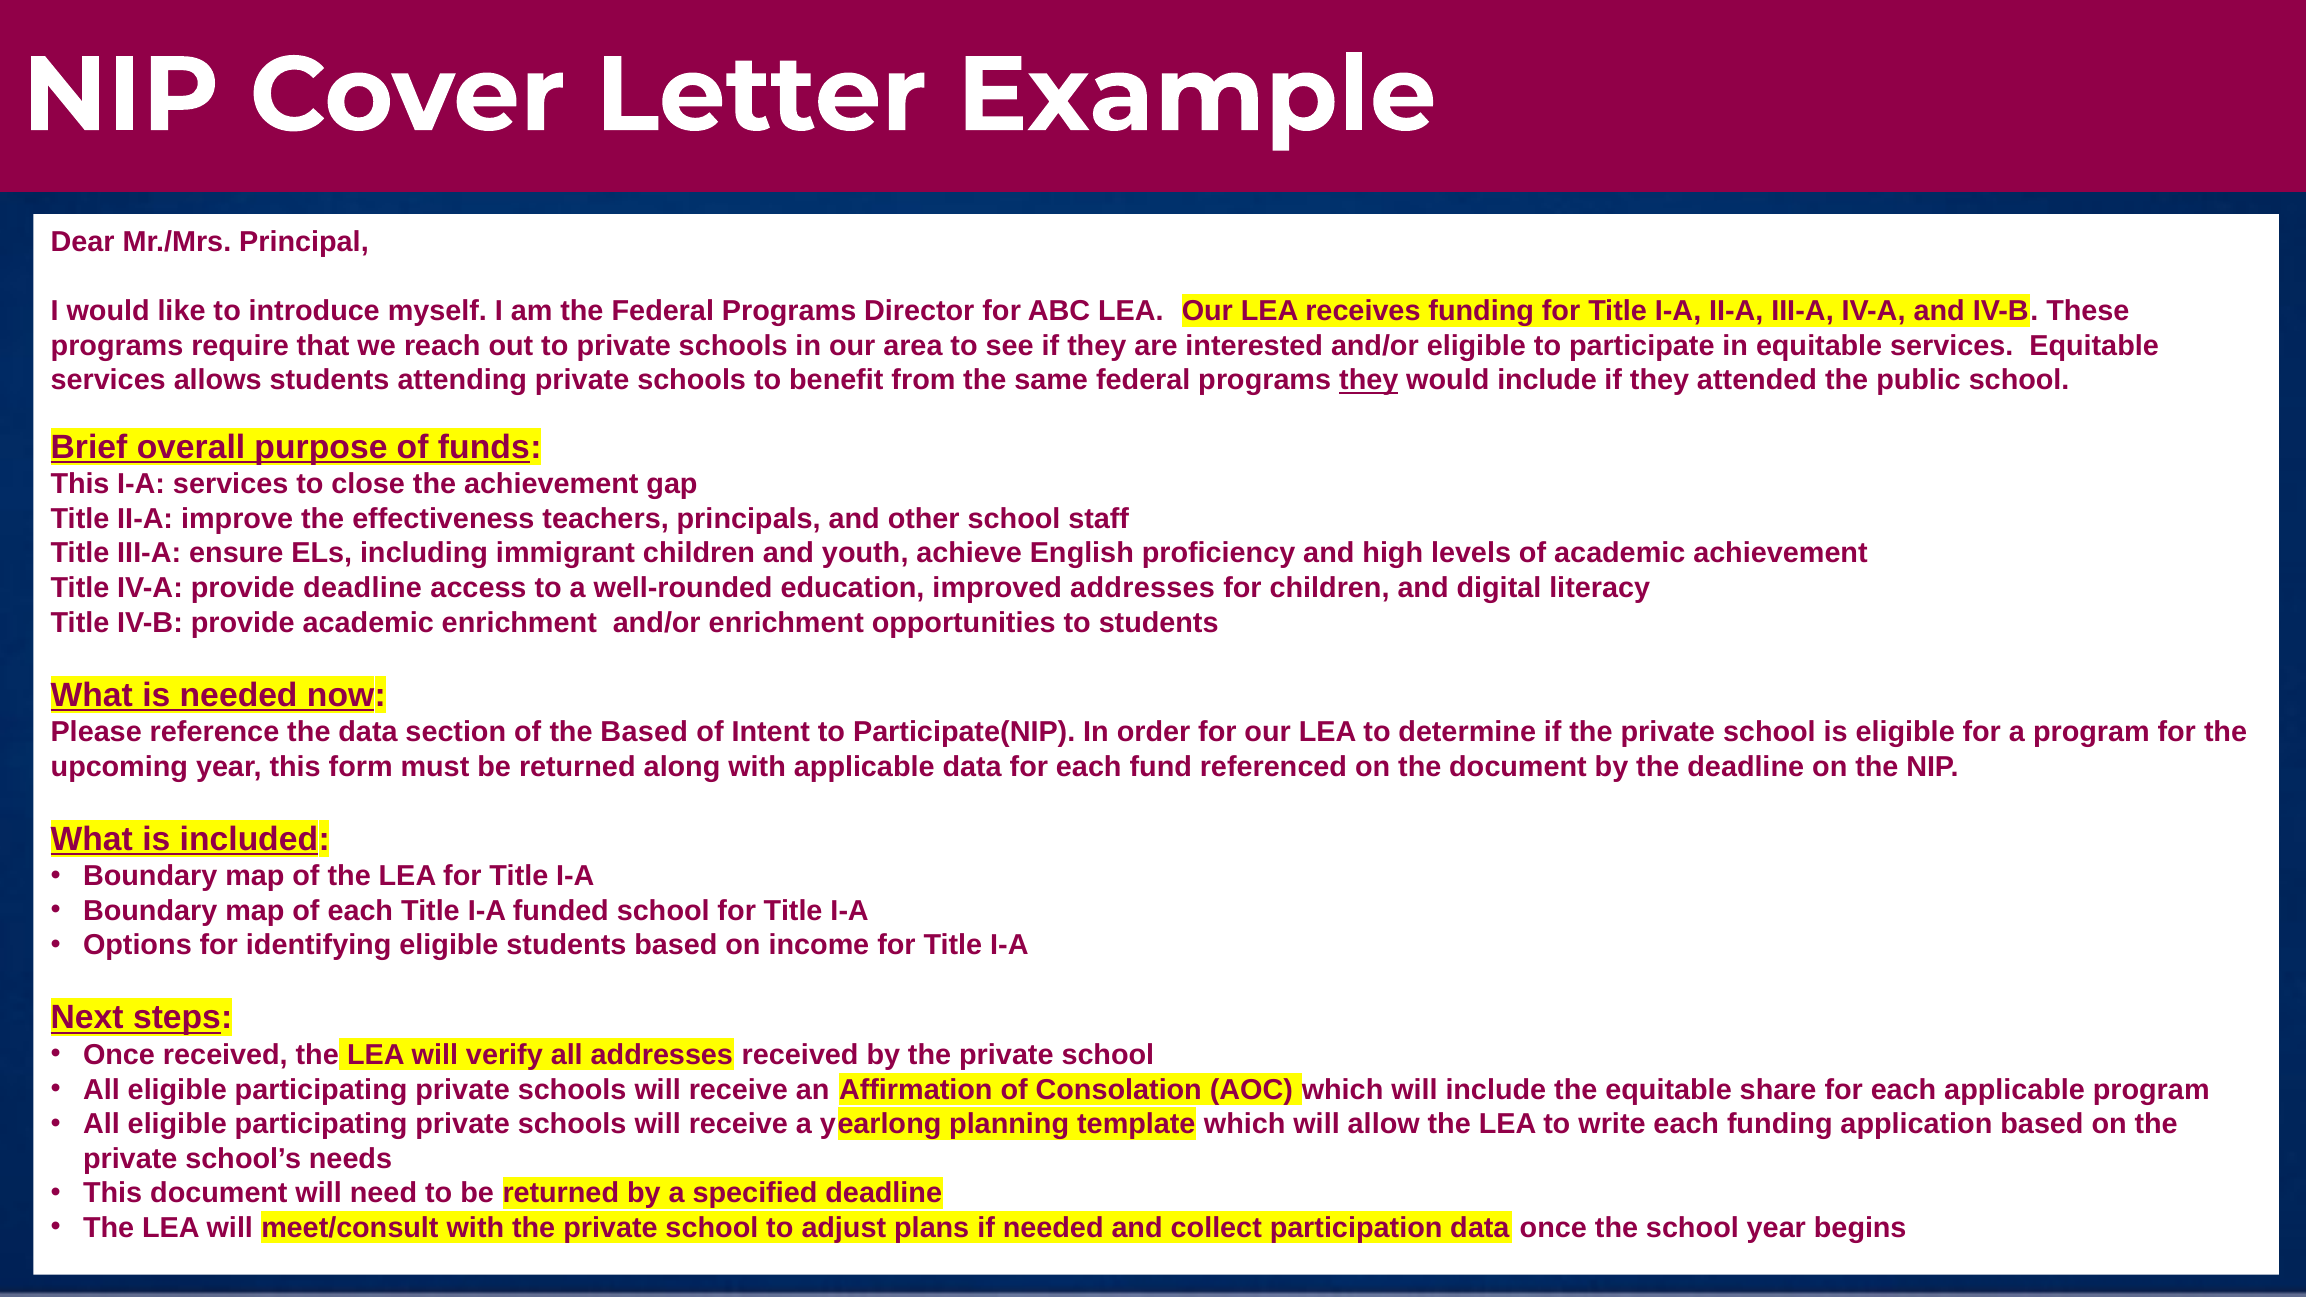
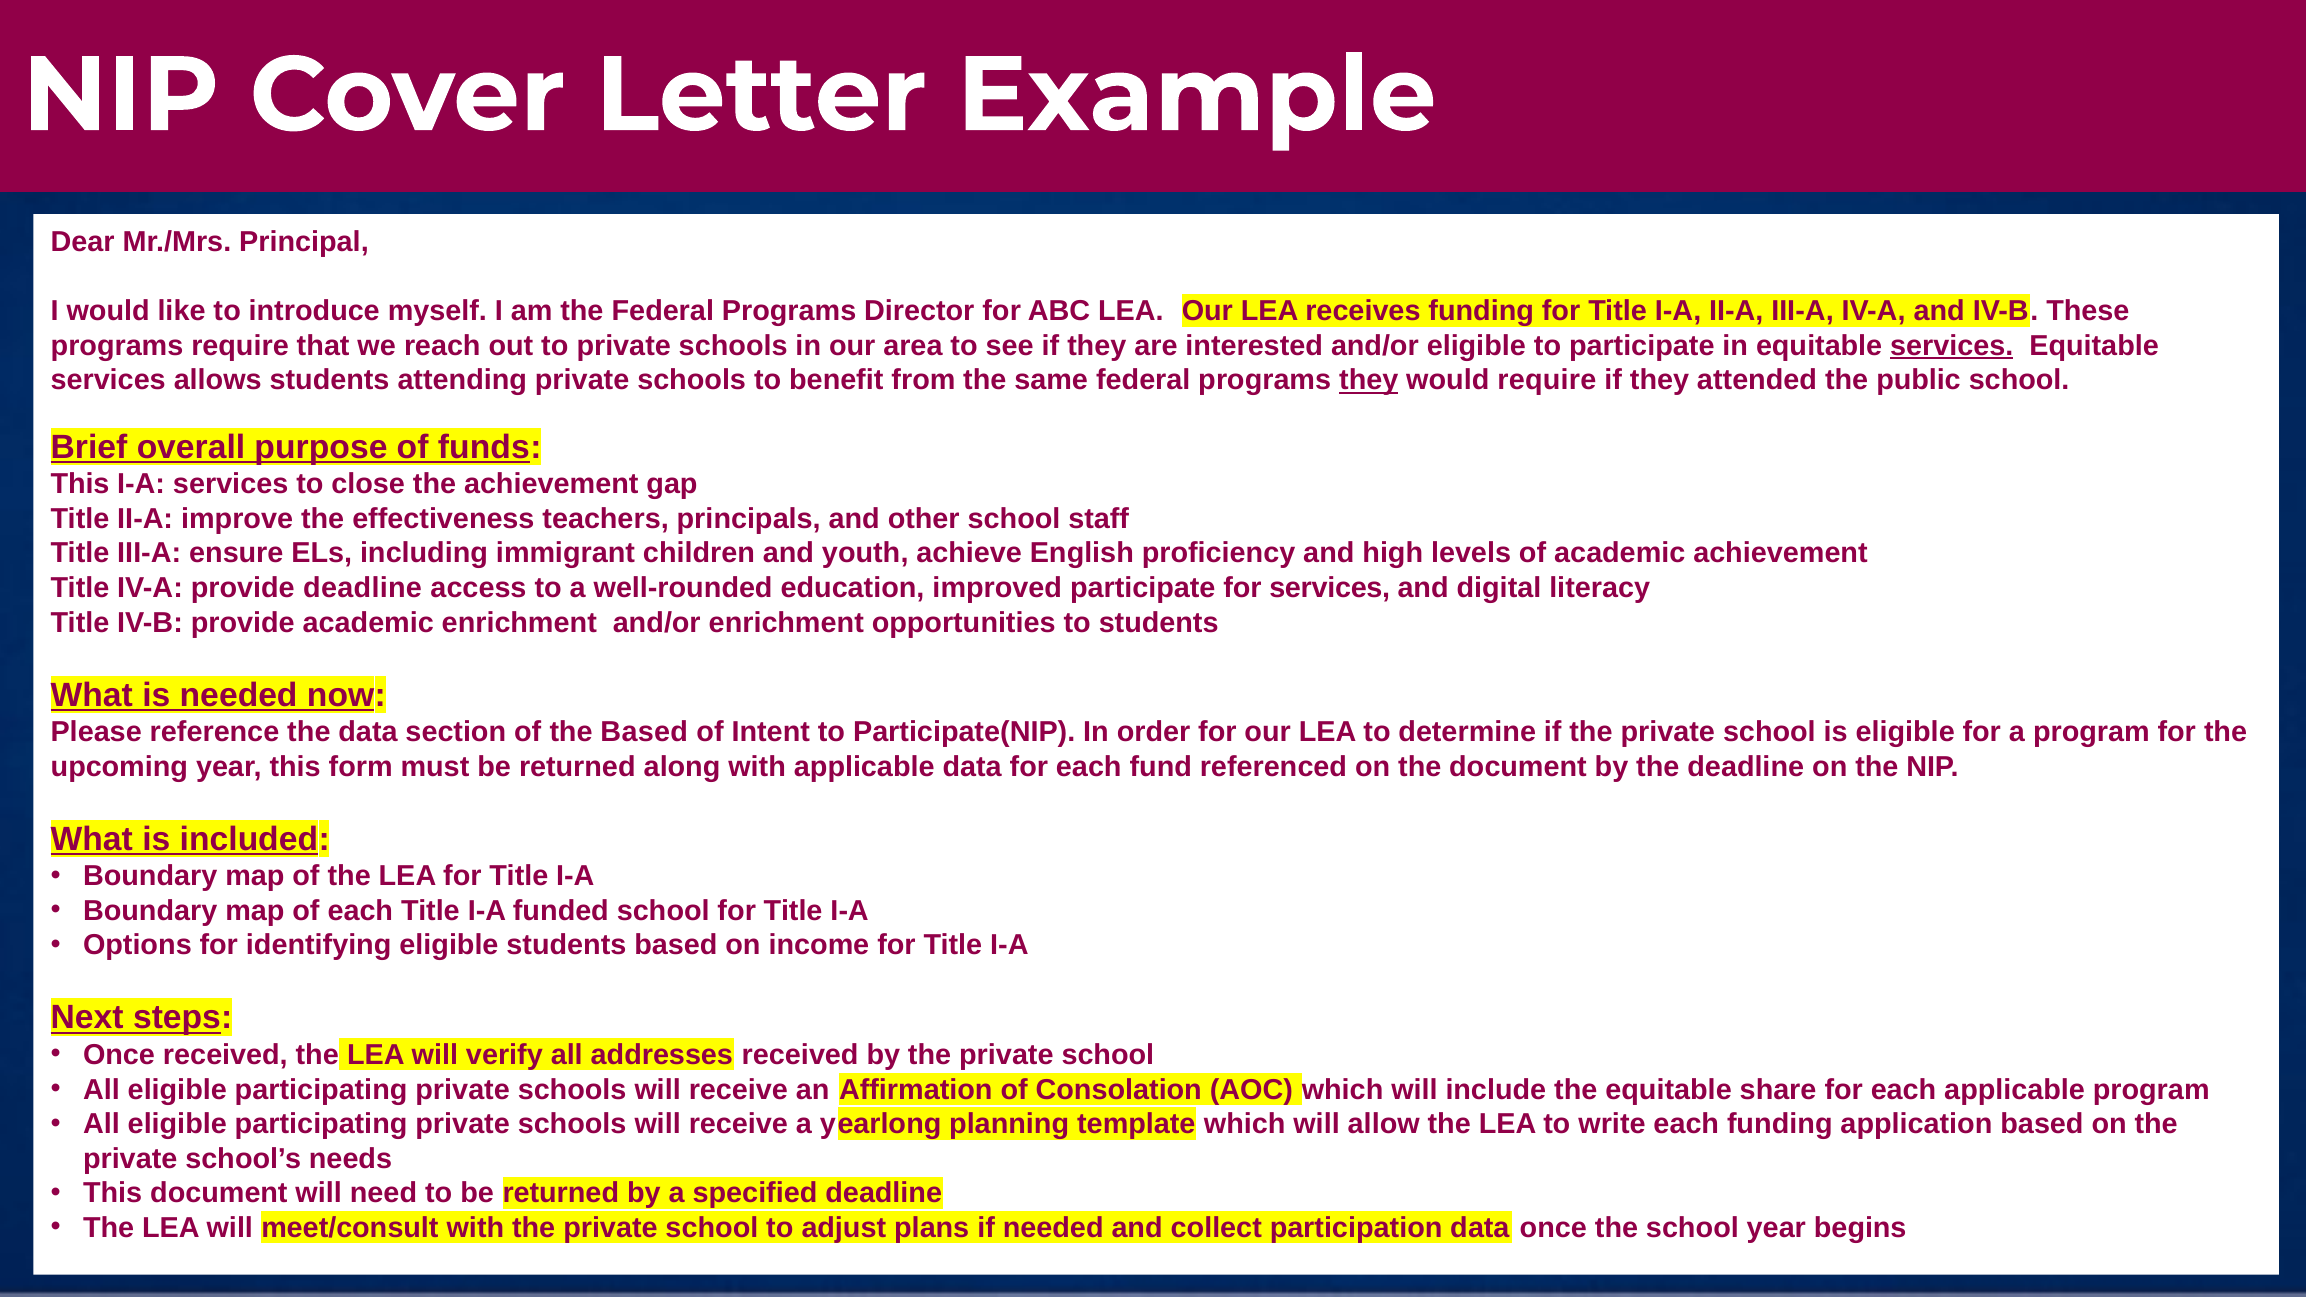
services underline: none -> present (1952, 346)
would include: include -> require (1547, 380)
improved addresses: addresses -> participate (1143, 588)
for children: children -> services (1330, 588)
